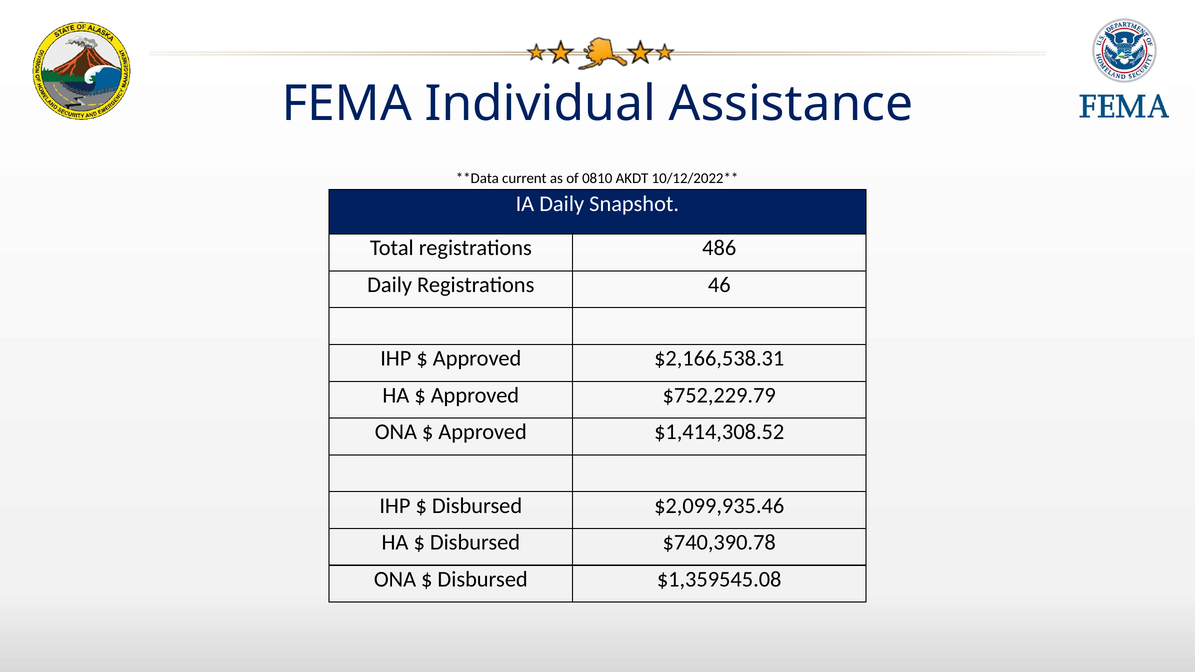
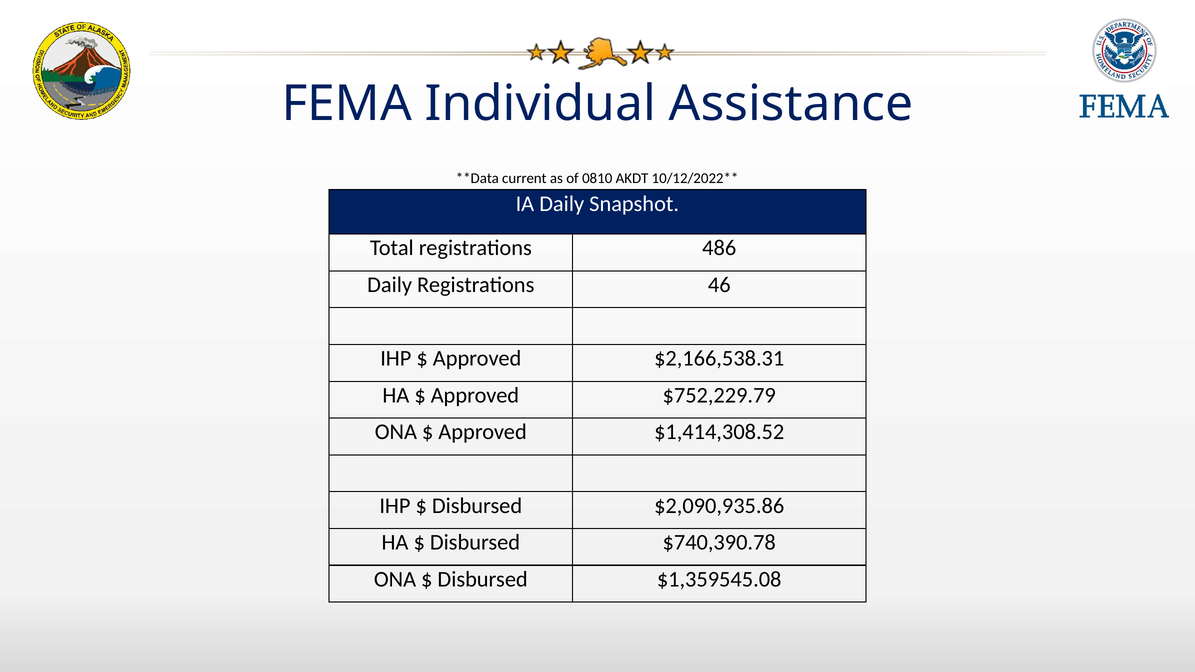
$2,099,935.46: $2,099,935.46 -> $2,090,935.86 (719, 506)
